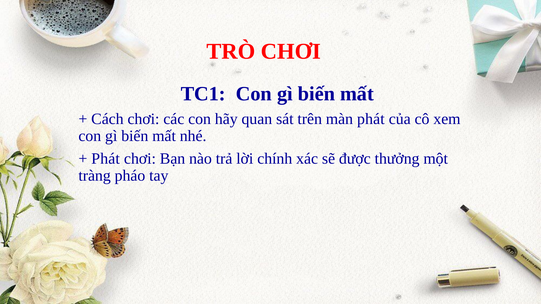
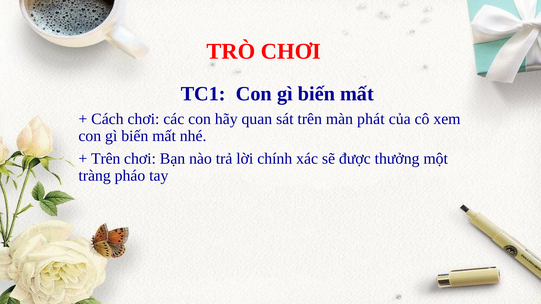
Phát: Phát -> Trên (106, 159)
